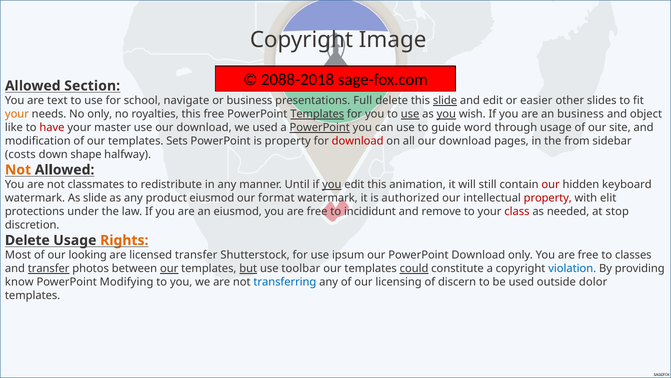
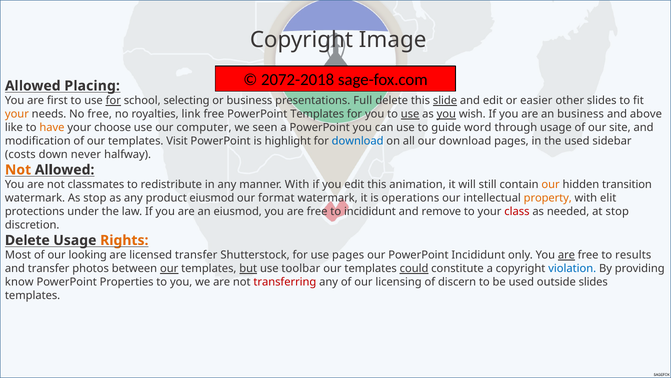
2088-2018: 2088-2018 -> 2072-2018 (298, 80)
Section: Section -> Placing (92, 86)
text: text -> first (57, 101)
for underline: none -> present (113, 101)
navigate: navigate -> selecting (187, 101)
No only: only -> free (100, 114)
royalties this: this -> link (191, 114)
Templates underline: present -> none (317, 114)
object: object -> above (646, 114)
have colour: red -> orange (52, 127)
master: master -> choose (113, 127)
use our download: download -> computer (204, 127)
we used: used -> seen (265, 127)
PowerPoint underline: present -> none (320, 127)
Sets: Sets -> Visit (177, 141)
is property: property -> highlight (288, 141)
download colour: red -> blue (358, 141)
the from: from -> used (577, 141)
shape: shape -> never (86, 154)
manner Until: Until -> With (297, 184)
you underline: present -> none (332, 184)
our colour: red -> orange (551, 184)
keyboard: keyboard -> transition (627, 184)
As slide: slide -> stop (95, 198)
authorized: authorized -> operations (410, 198)
property colour: red -> orange (548, 198)
use ipsum: ipsum -> pages (348, 255)
PowerPoint Download: Download -> Incididunt (478, 255)
are underline: none -> present (566, 255)
classes: classes -> results (633, 255)
transfer underline: present -> none (49, 268)
Modifying: Modifying -> Properties (127, 282)
transferring colour: blue -> red (285, 282)
outside dolor: dolor -> slides (593, 282)
